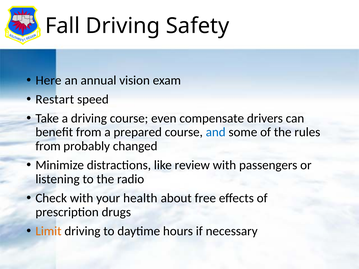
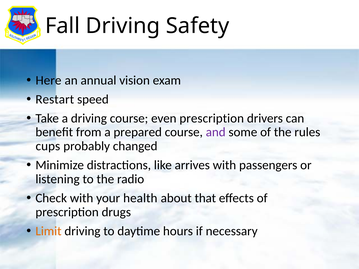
even compensate: compensate -> prescription (212, 118)
and colour: blue -> purple (216, 132)
from: from -> cups (48, 146)
review: review -> arrives (192, 165)
free: free -> that (205, 198)
